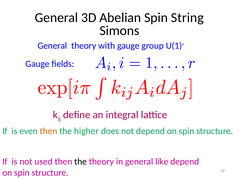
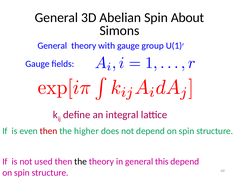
String: String -> About (188, 18)
then colour: orange -> red (49, 131)
like: like -> this (162, 162)
